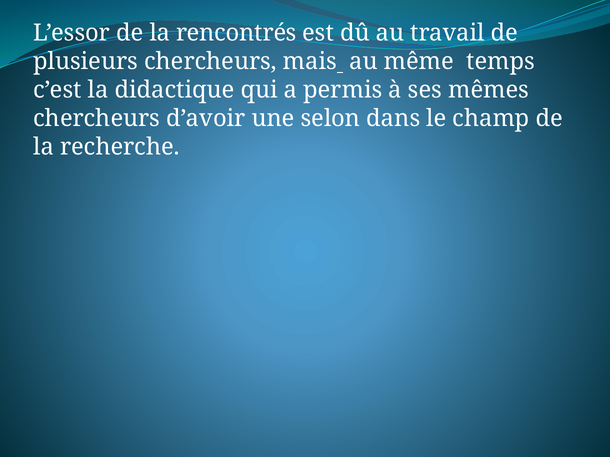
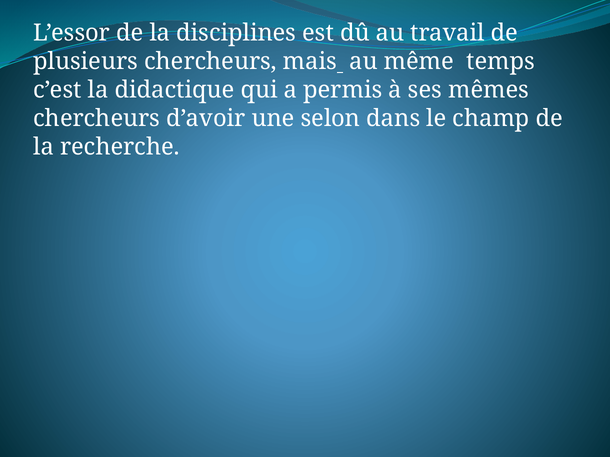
rencontrés: rencontrés -> disciplines (236, 33)
